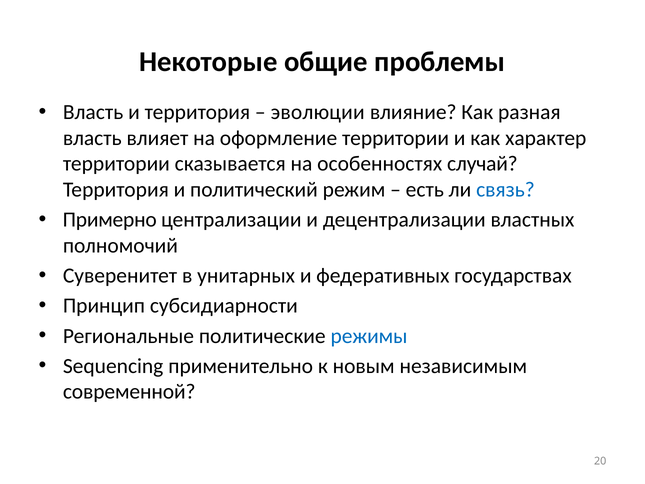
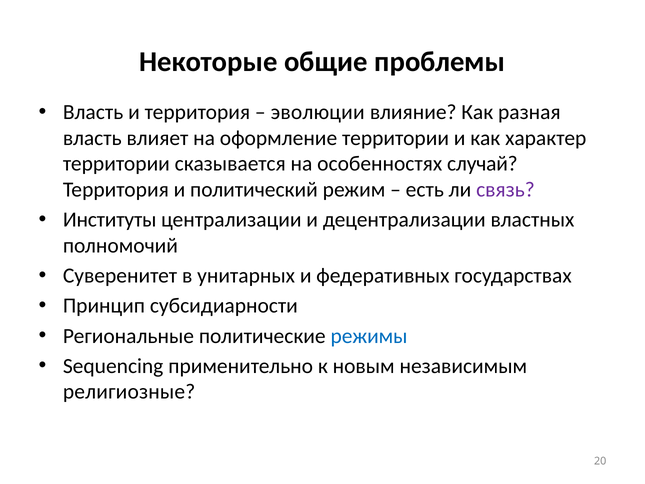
связь colour: blue -> purple (505, 190)
Примерно: Примерно -> Институты (110, 220)
современной: современной -> религиозные (129, 392)
